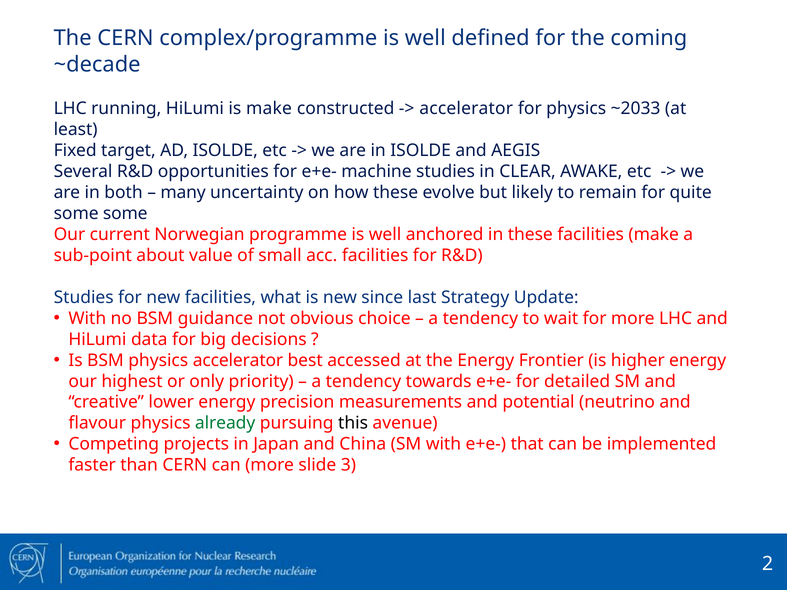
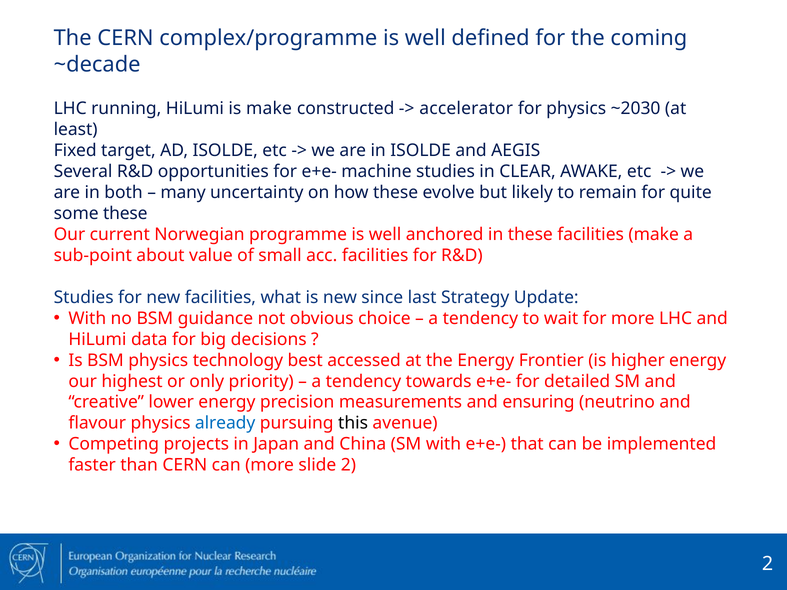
~2033: ~2033 -> ~2030 (636, 109)
some some: some -> these (125, 214)
physics accelerator: accelerator -> technology (238, 360)
potential: potential -> ensuring (539, 402)
already colour: green -> blue (225, 423)
slide 3: 3 -> 2 (348, 465)
